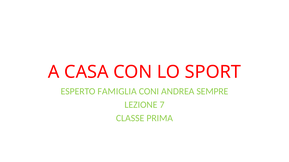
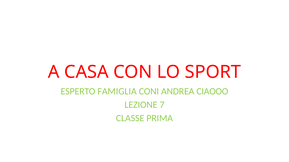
SEMPRE: SEMPRE -> CIAOOO (212, 92)
